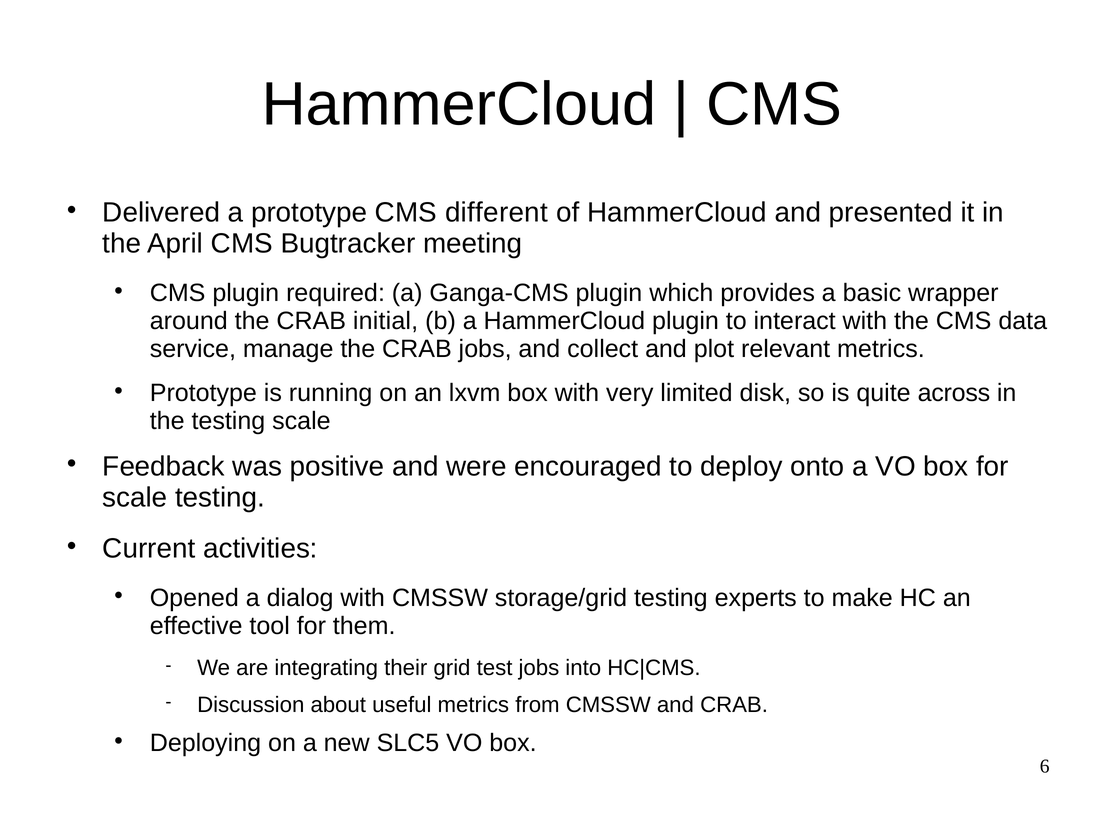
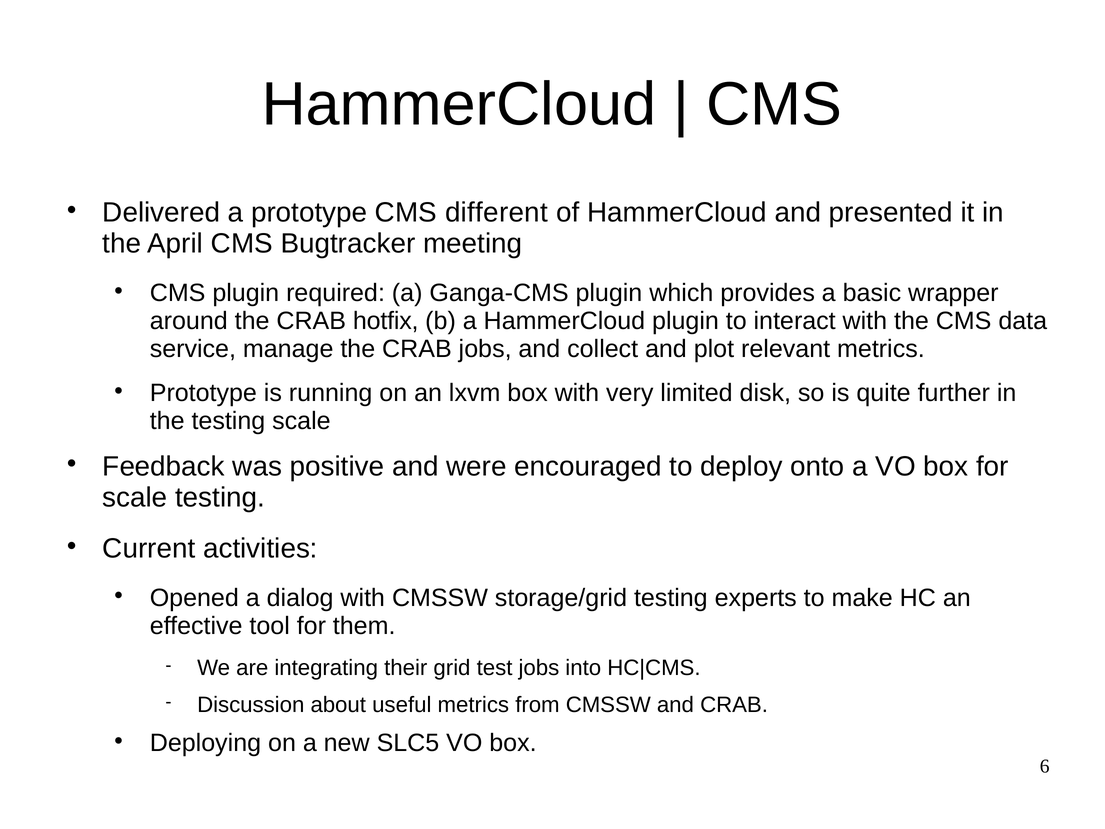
initial: initial -> hotfix (386, 321)
across: across -> further (954, 393)
